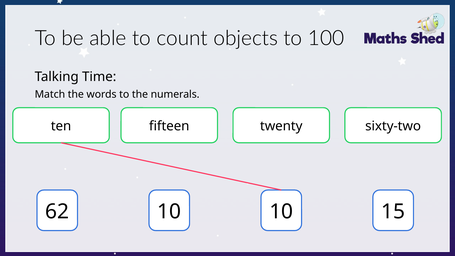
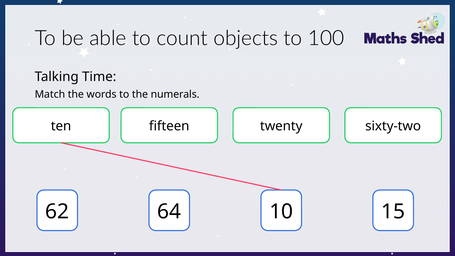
62 10: 10 -> 64 (169, 212)
